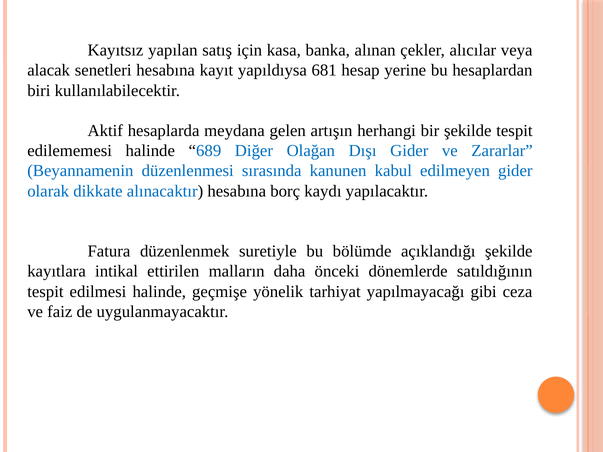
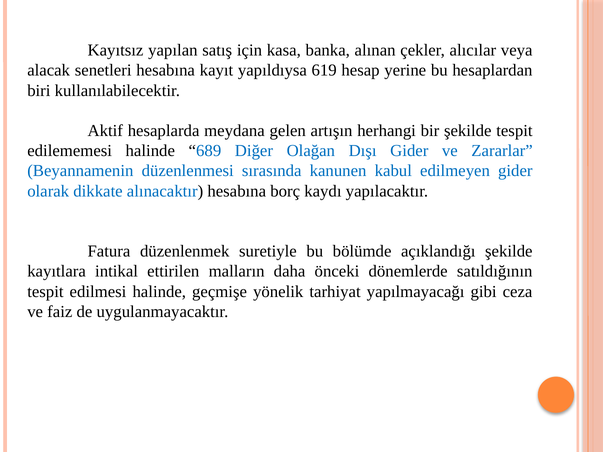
681: 681 -> 619 (324, 70)
